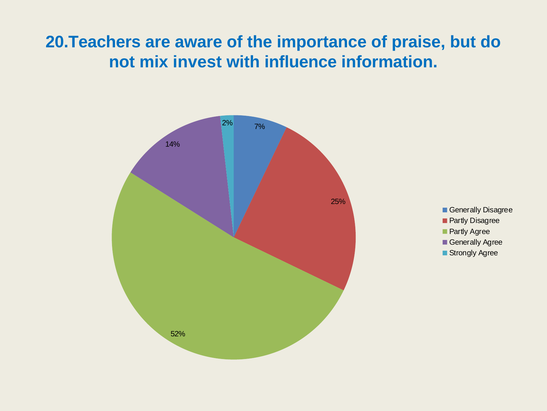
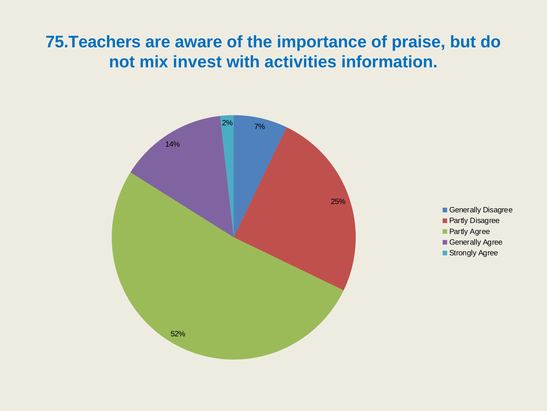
20.Teachers: 20.Teachers -> 75.Teachers (93, 42)
influence: influence -> activities (301, 62)
